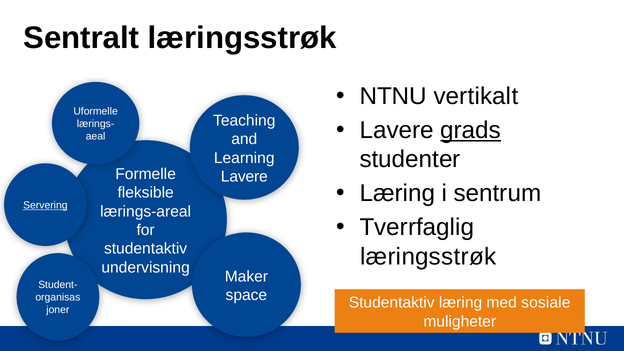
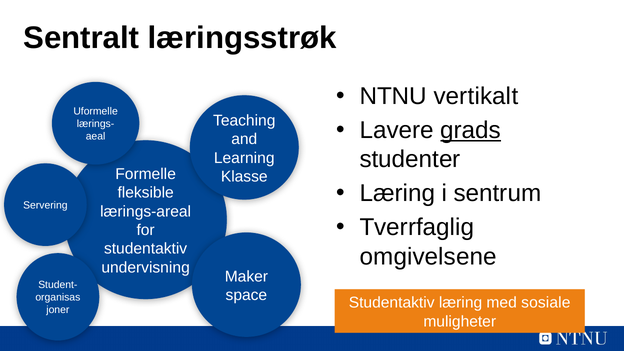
Lavere: Lavere -> Klasse (244, 177)
Servering underline: present -> none (45, 205)
læringsstrøk: læringsstrøk -> omgivelsene (428, 257)
